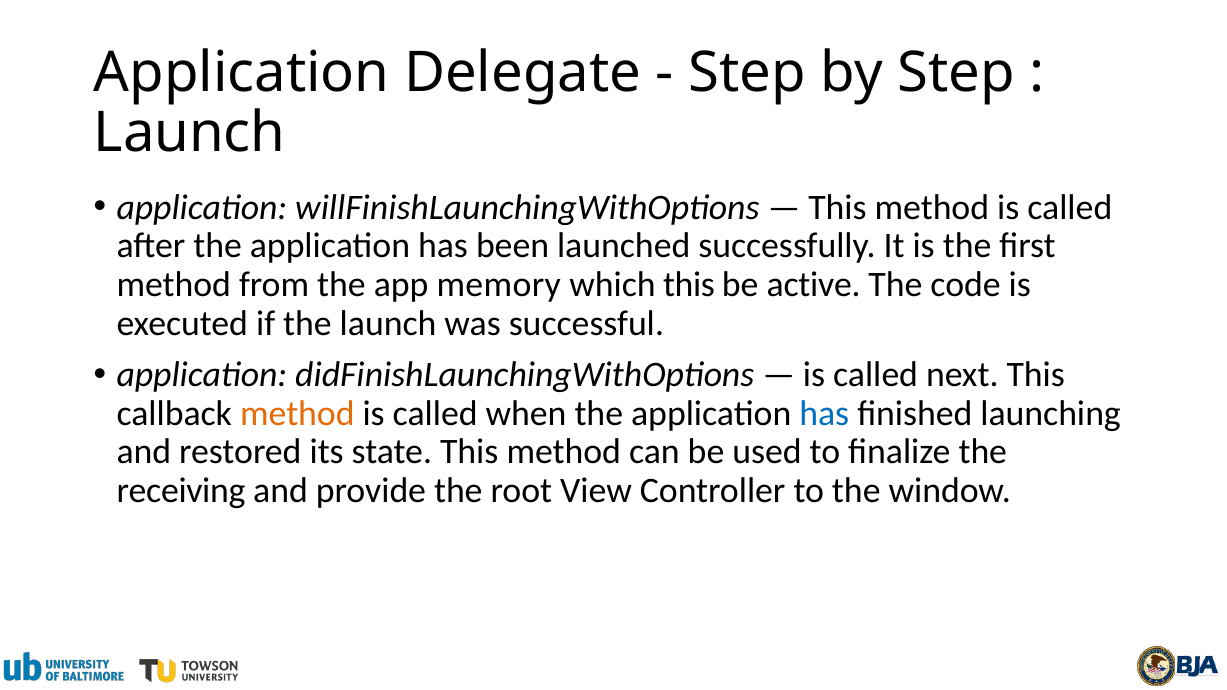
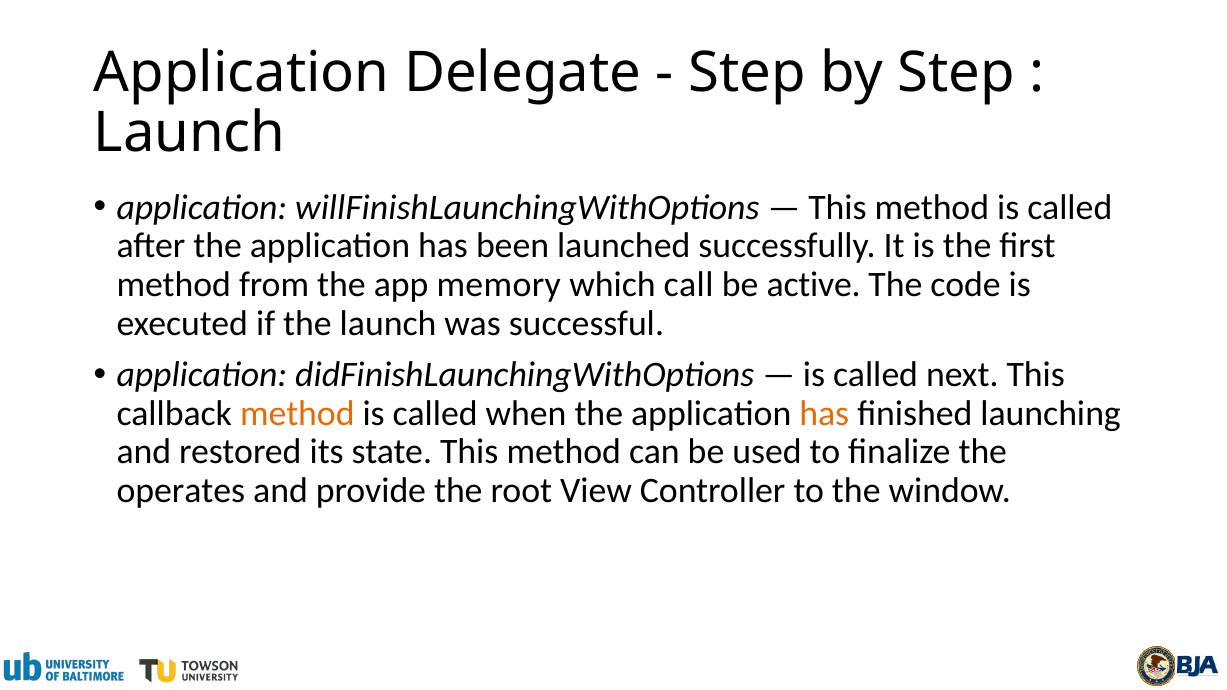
which this: this -> call (689, 285)
has colour: blue -> orange (824, 414)
receiving: receiving -> operates (181, 491)
